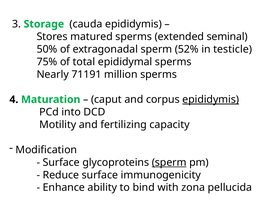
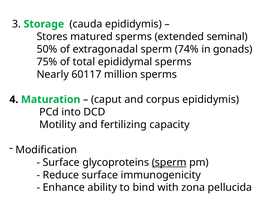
52%: 52% -> 74% (187, 49)
testicle: testicle -> gonads (233, 49)
71191: 71191 -> 60117 (86, 75)
epididymis underline: present -> none (211, 100)
